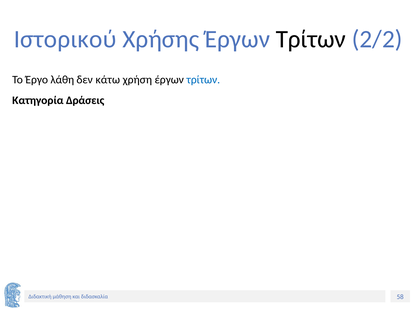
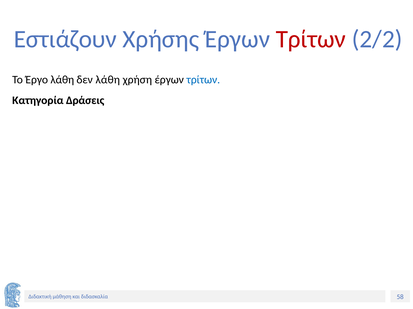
Ιστορικού: Ιστορικού -> Εστιάζουν (65, 39)
Τρίτων colour: black -> red (311, 39)
δεν κάτω: κάτω -> λάθη (108, 80)
